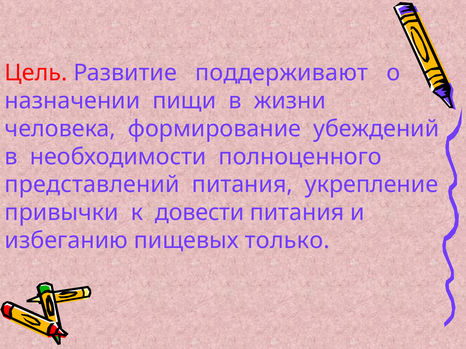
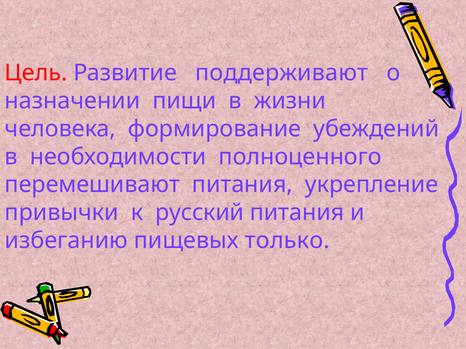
представлений: представлений -> перемешивают (92, 185)
довести: довести -> русский (200, 213)
